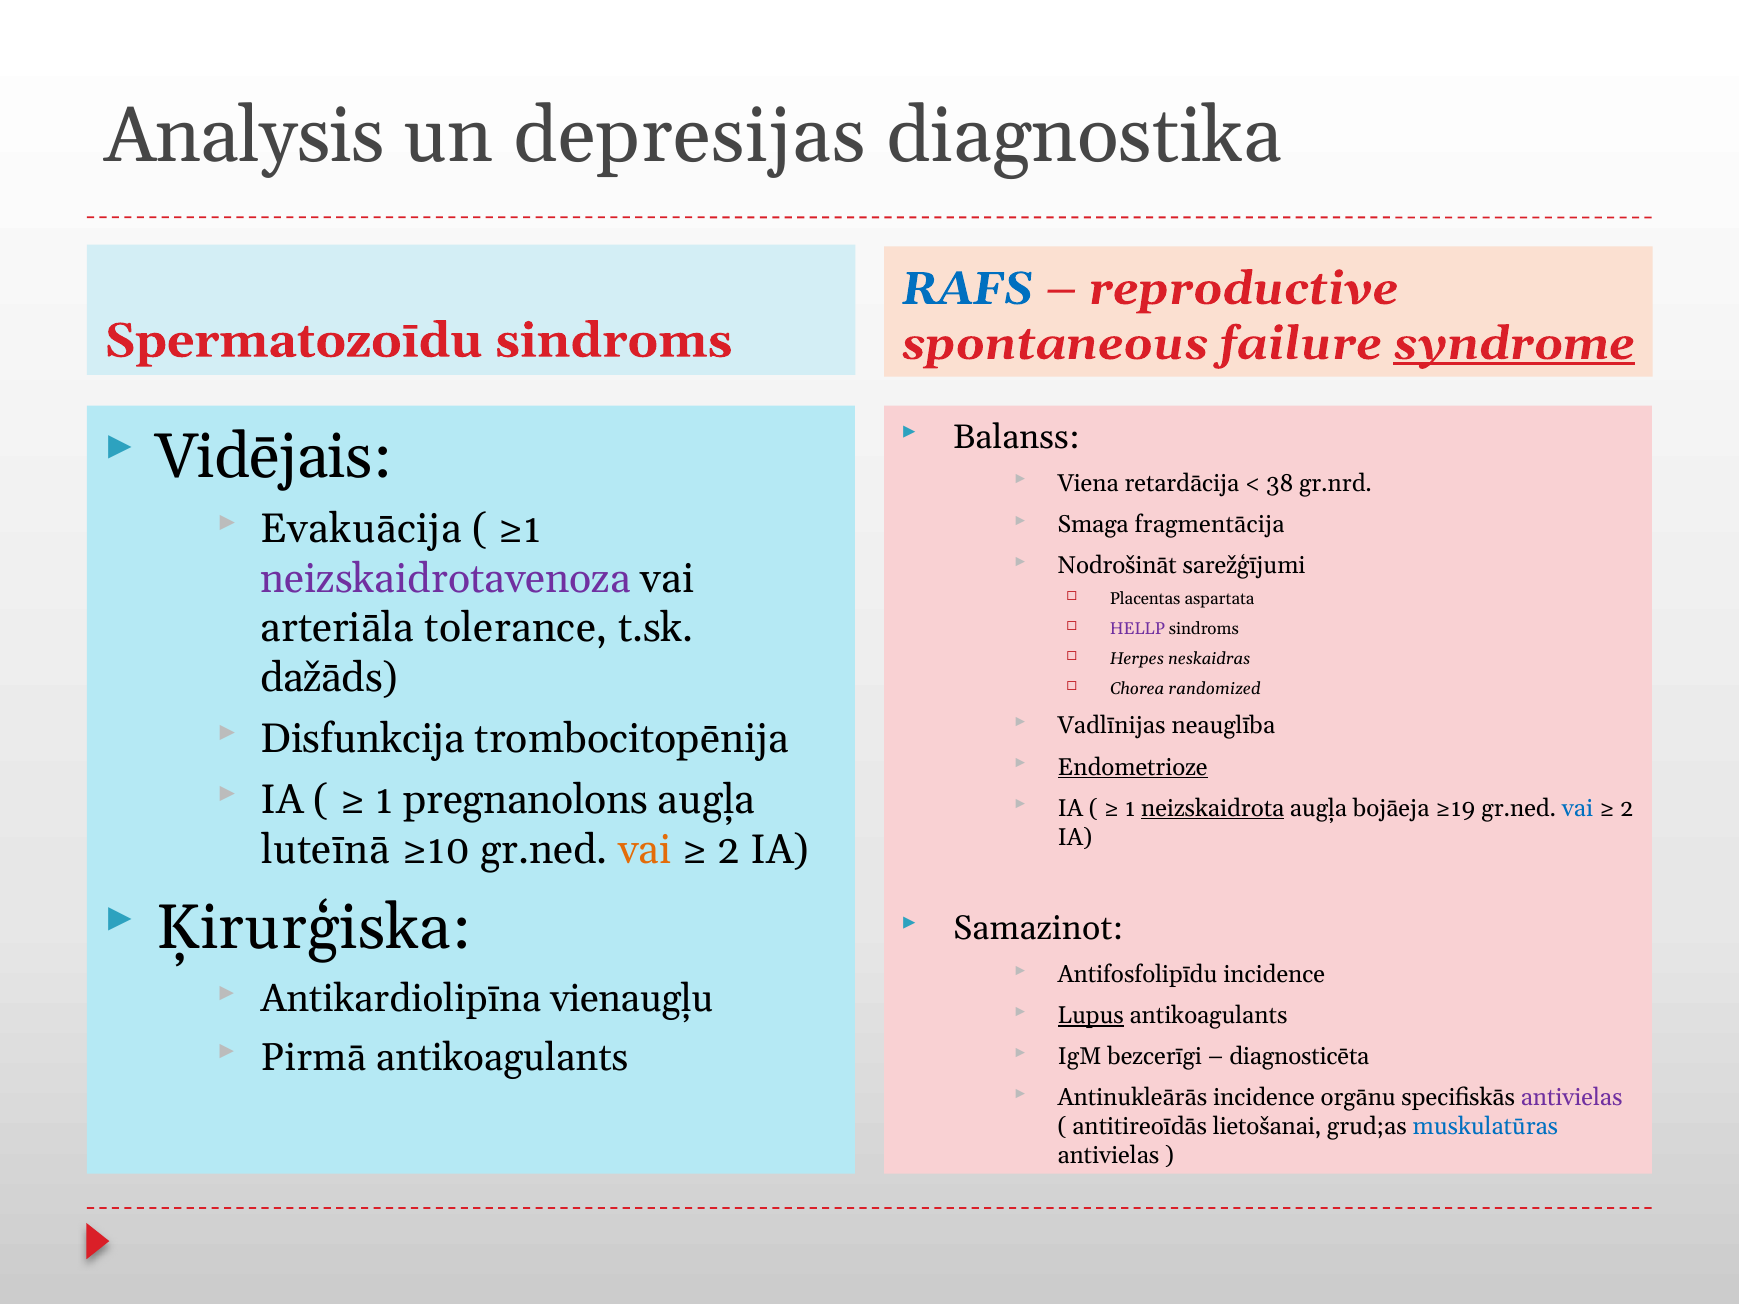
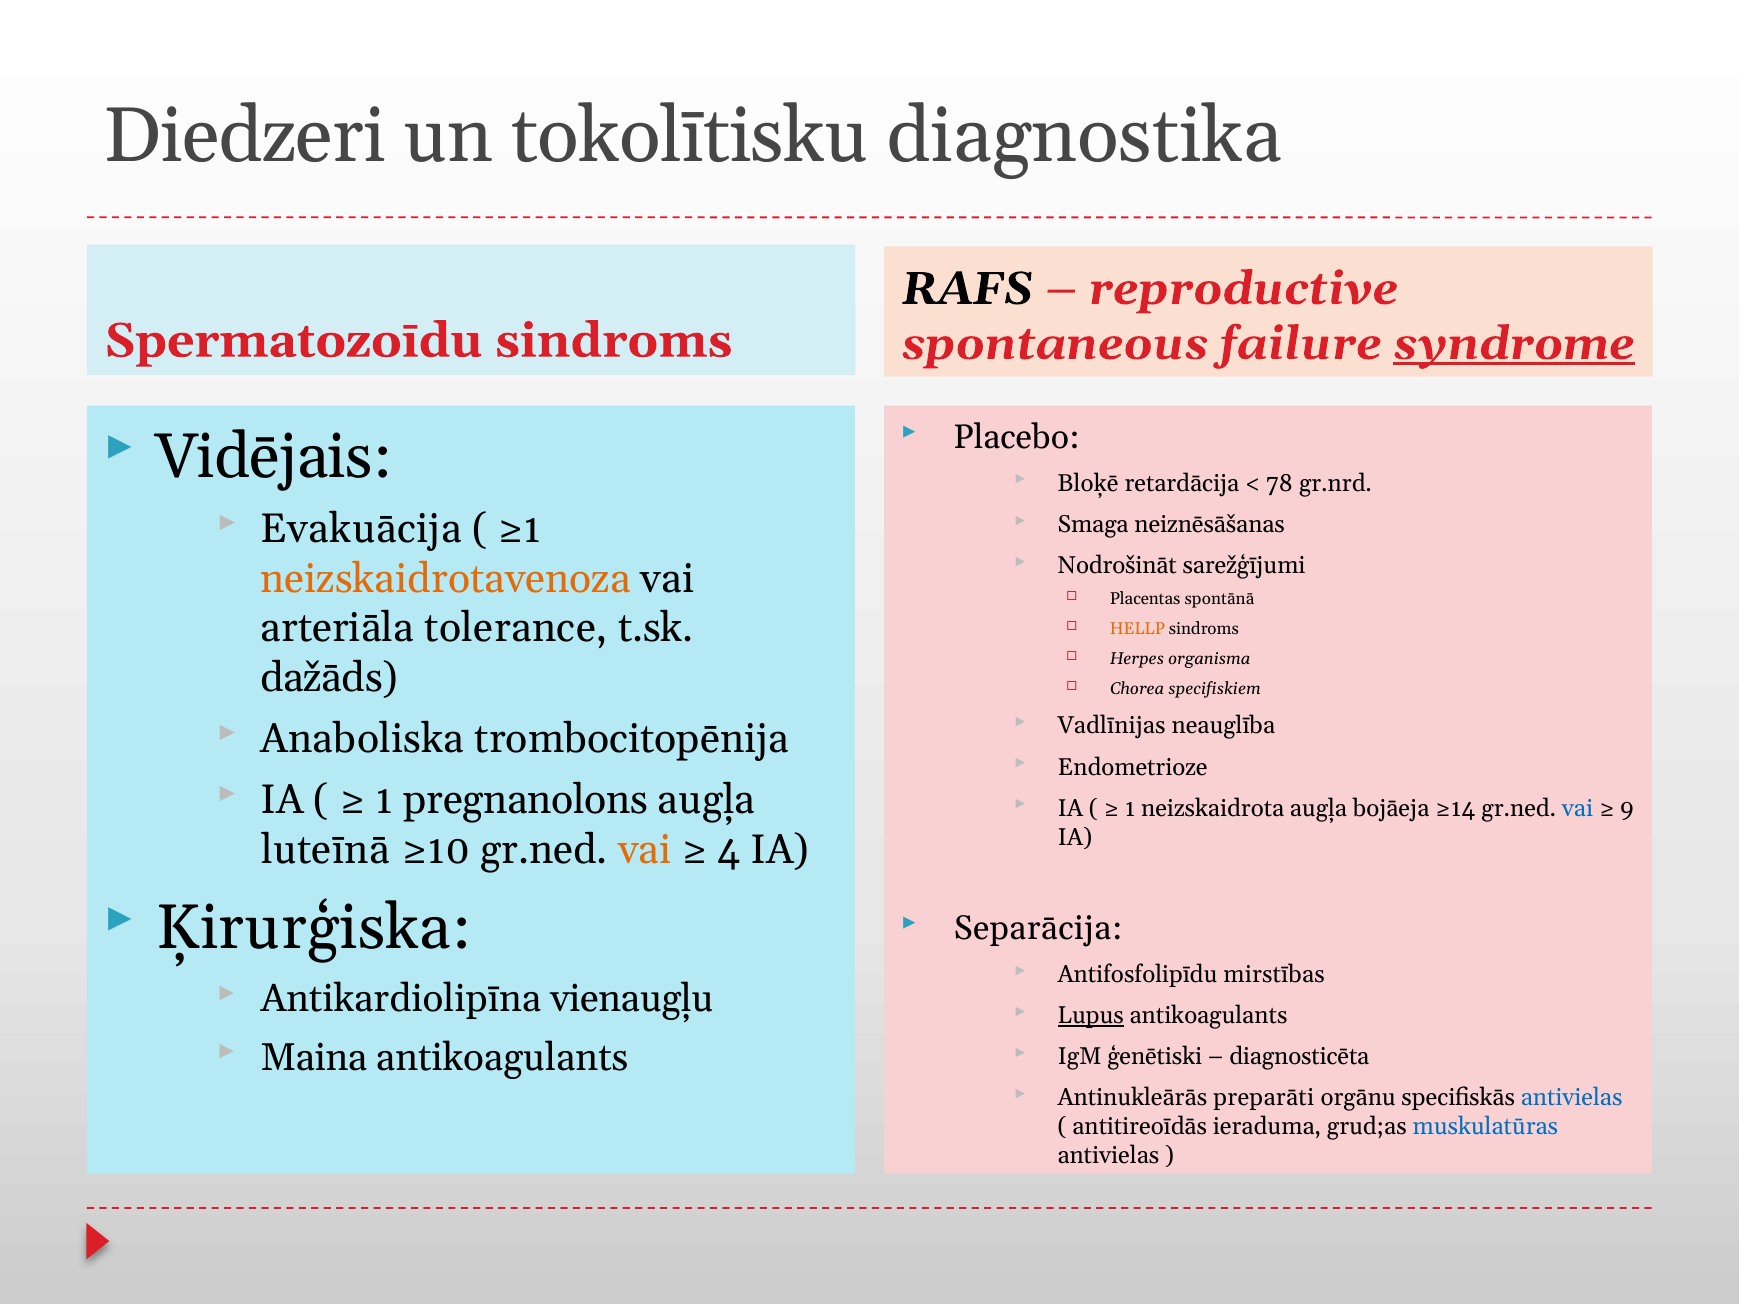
Analysis: Analysis -> Diedzeri (245, 136)
depresijas: depresijas -> tokolītisku (690, 136)
RAFS colour: blue -> black (967, 289)
Balanss: Balanss -> Placebo (1016, 437)
Viena: Viena -> Bloķē (1088, 483)
38: 38 -> 78 (1280, 483)
fragmentācija: fragmentācija -> neiznēsāšanas (1210, 524)
neizskaidrotavenoza colour: purple -> orange (446, 579)
aspartata: aspartata -> spontānā (1219, 599)
HELLP colour: purple -> orange (1137, 629)
neskaidras: neskaidras -> organisma (1209, 659)
randomized: randomized -> specifiskiem (1215, 689)
Disfunkcija: Disfunkcija -> Anaboliska (363, 739)
Endometrioze underline: present -> none (1133, 767)
neizskaidrota underline: present -> none (1213, 808)
≥19: ≥19 -> ≥14 (1455, 808)
2: 2 -> 9 (1627, 808)
2: 2 -> 4 (729, 850)
Samazinot: Samazinot -> Separācija (1038, 928)
Antifosfolipīdu incidence: incidence -> mirstības (1274, 975)
Pirmā: Pirmā -> Maina (314, 1058)
bezcerīgi: bezcerīgi -> ģenētiski (1155, 1057)
Antinukleārās incidence: incidence -> preparāti (1264, 1098)
antivielas colour: purple -> blue (1572, 1098)
lietošanai: lietošanai -> ieraduma (1267, 1127)
